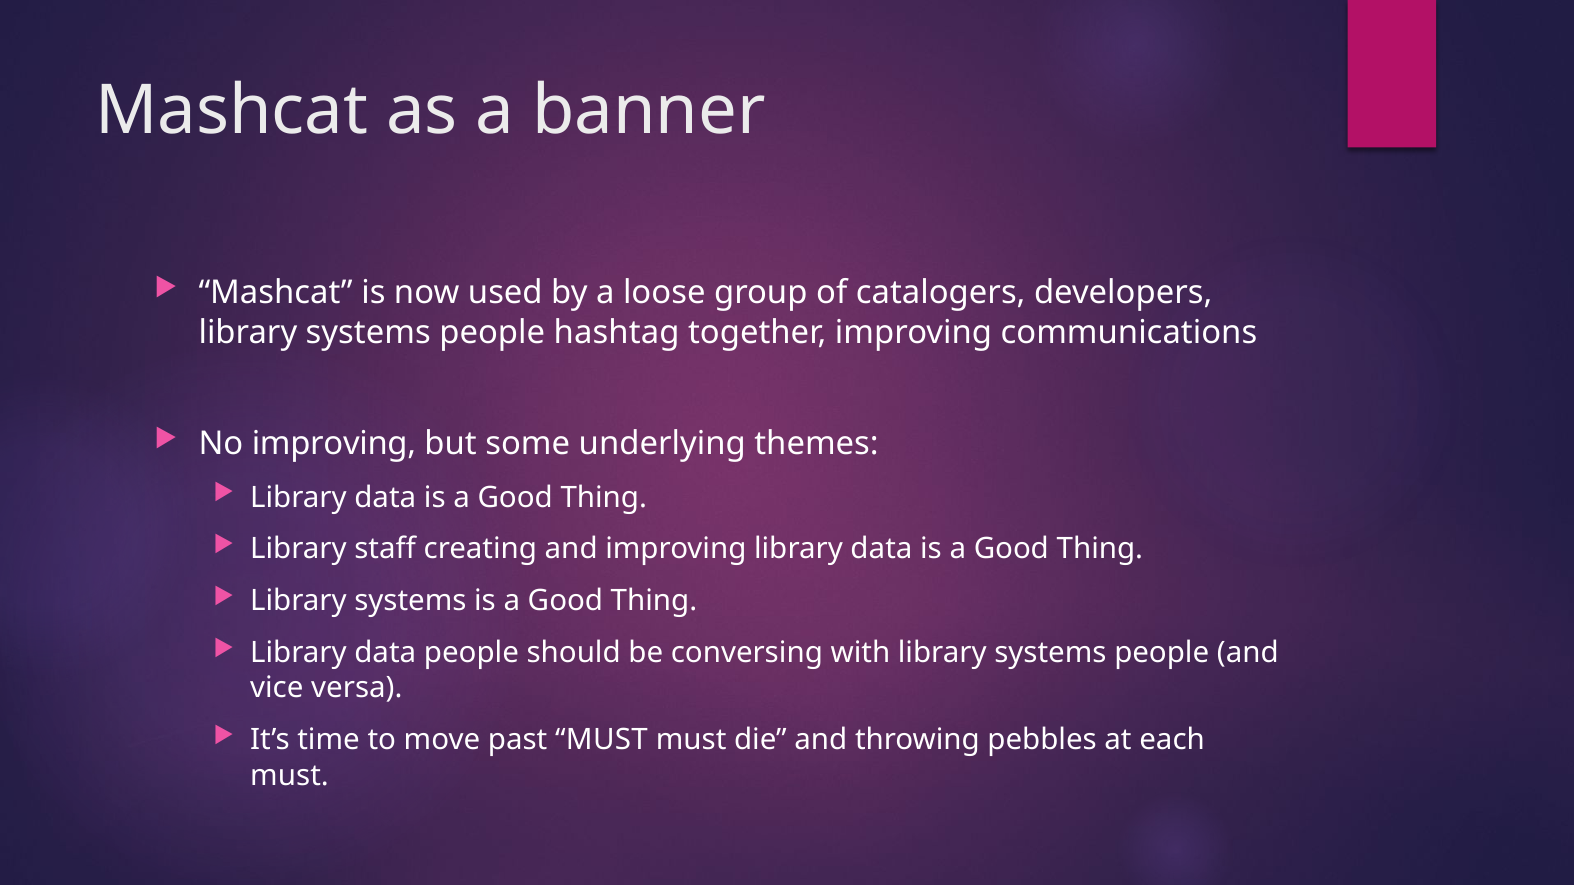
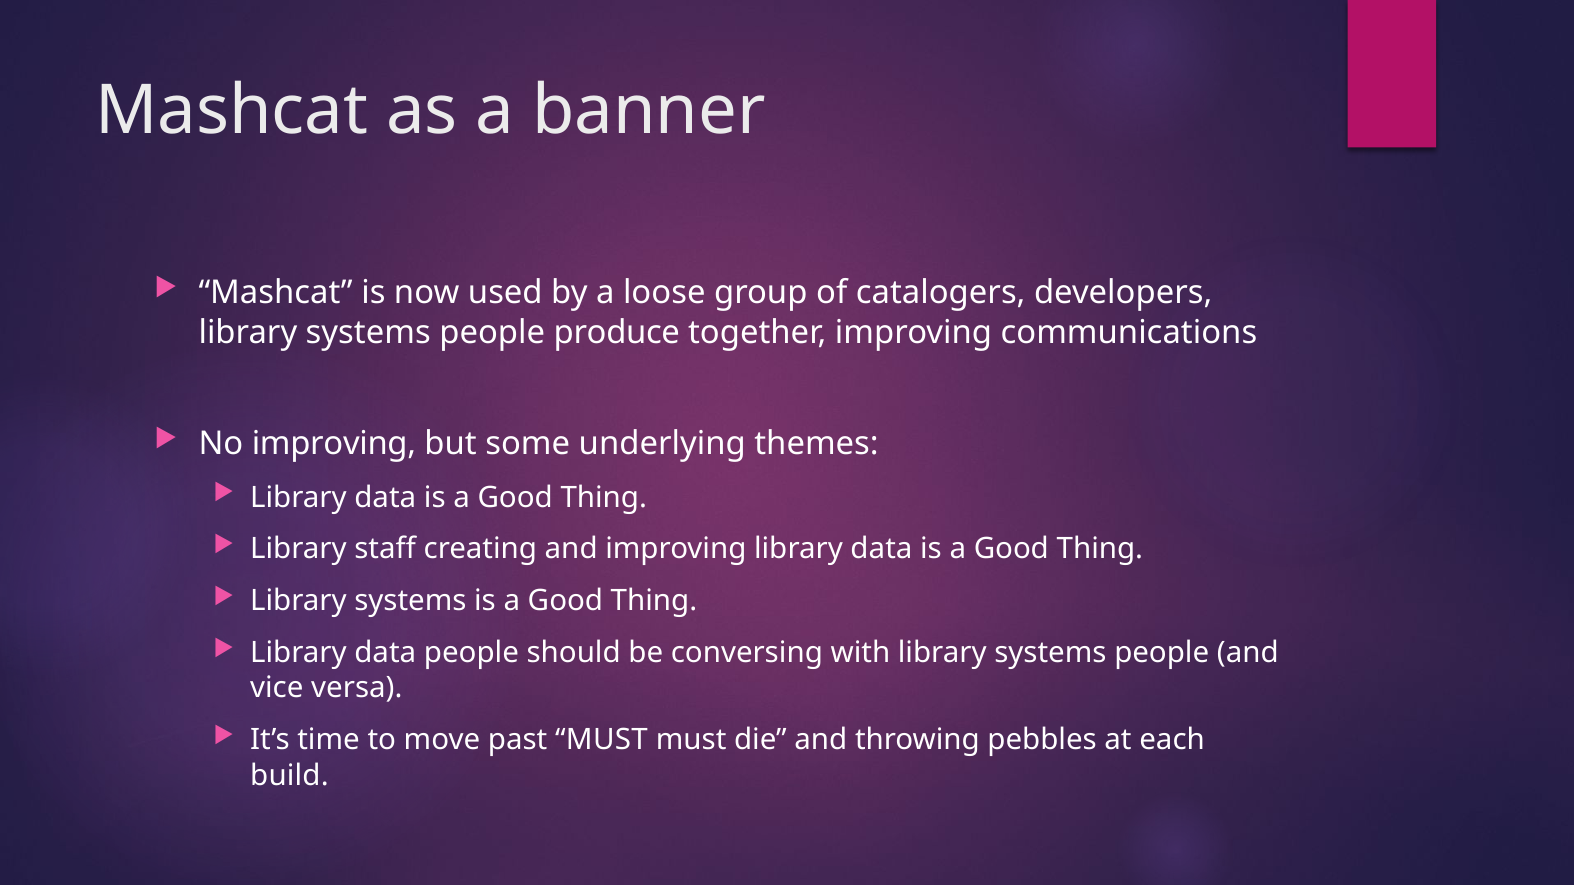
hashtag: hashtag -> produce (617, 332)
must: must -> build (289, 776)
